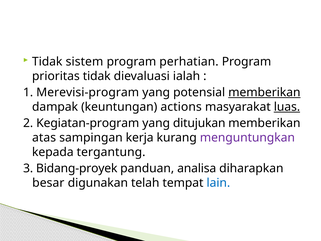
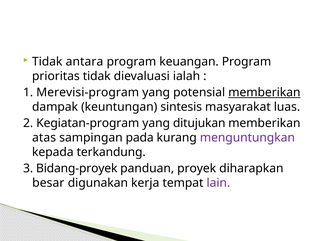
sistem: sistem -> antara (84, 62)
perhatian: perhatian -> keuangan (189, 62)
actions: actions -> sintesis (181, 107)
luas underline: present -> none (287, 107)
kerja: kerja -> pada (140, 138)
tergantung: tergantung -> terkandung (111, 152)
analisa: analisa -> proyek (197, 168)
telah: telah -> kerja (145, 183)
lain colour: blue -> purple (218, 183)
